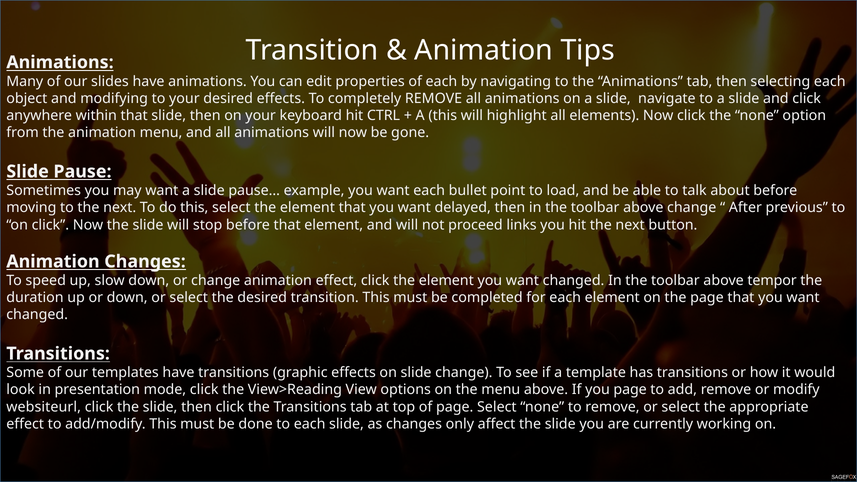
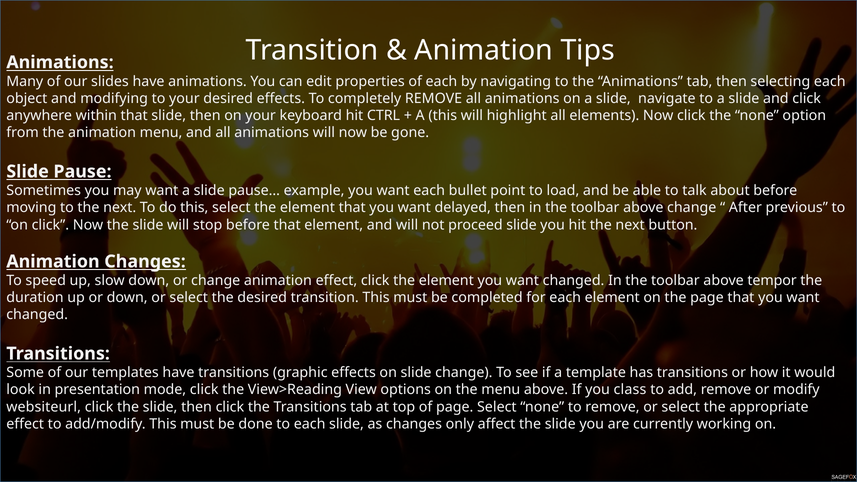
proceed links: links -> slide (522, 225)
you page: page -> class (630, 390)
